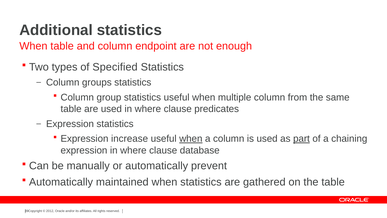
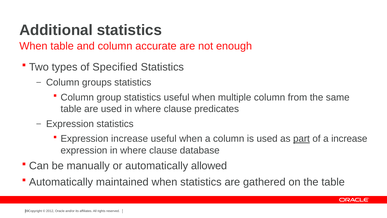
endpoint: endpoint -> accurate (156, 46)
when underline: present -> none (191, 139)
a chaining: chaining -> increase (349, 139)
prevent: prevent -> allowed (209, 166)
